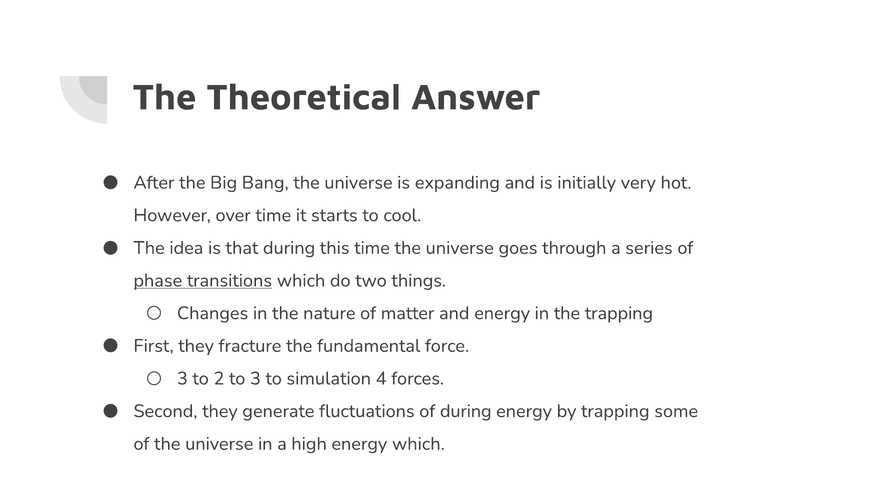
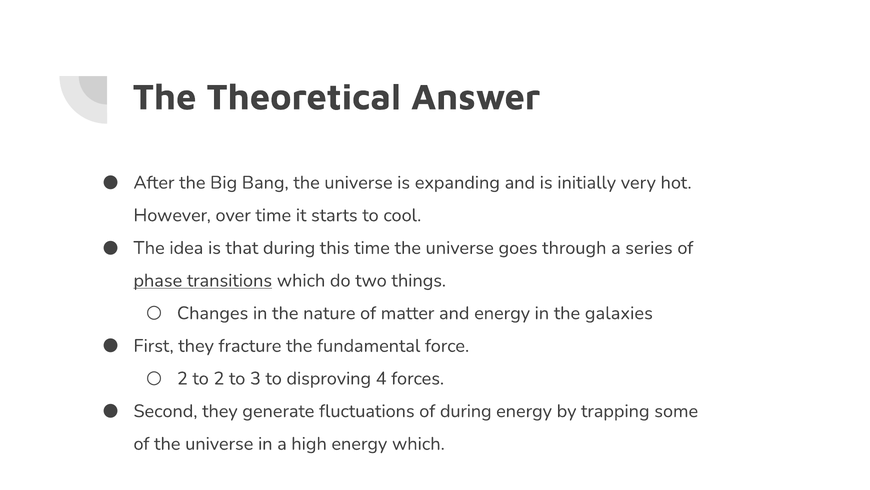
the trapping: trapping -> galaxies (619, 313)
3: 3 -> 2 (182, 378)
simulation: simulation -> disproving (329, 378)
